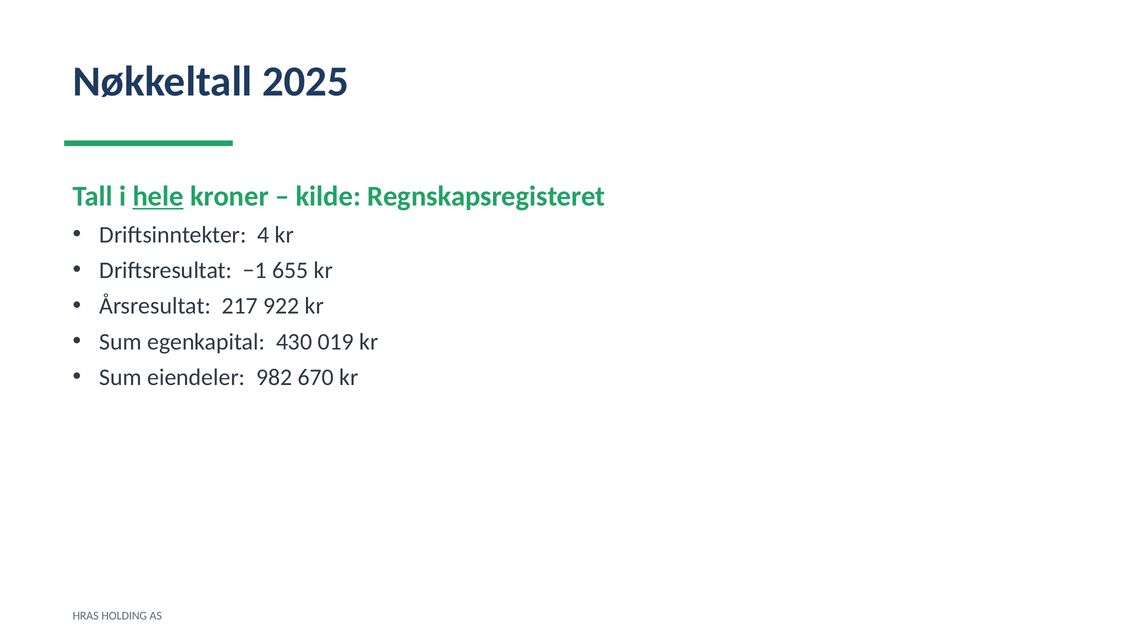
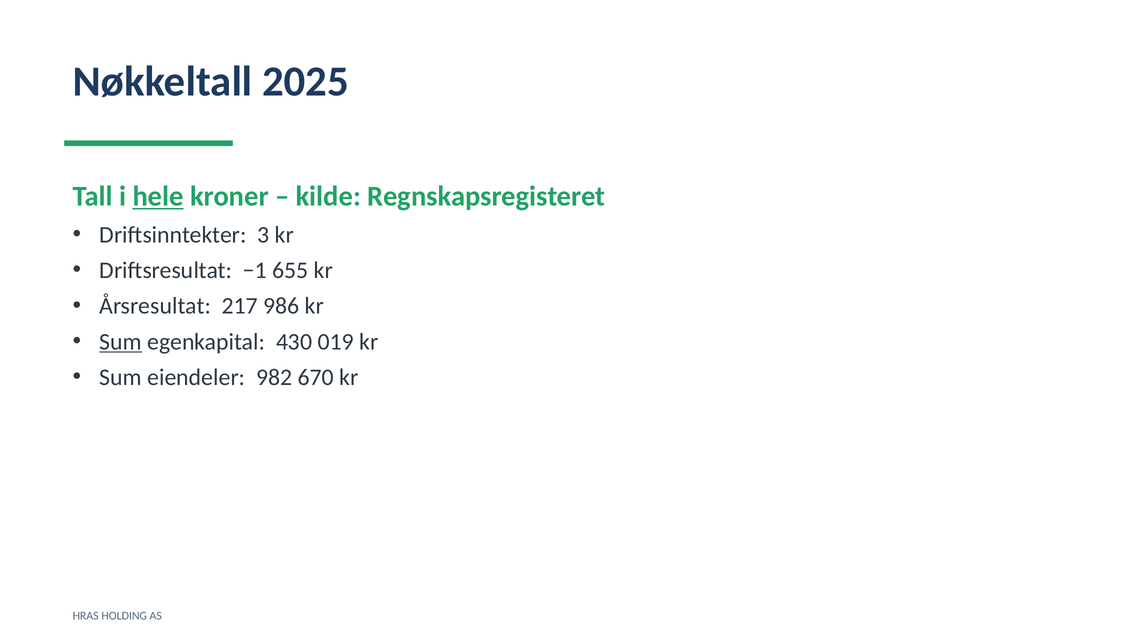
4: 4 -> 3 (263, 235)
922: 922 -> 986 (281, 306)
Sum underline: none -> present (121, 342)
